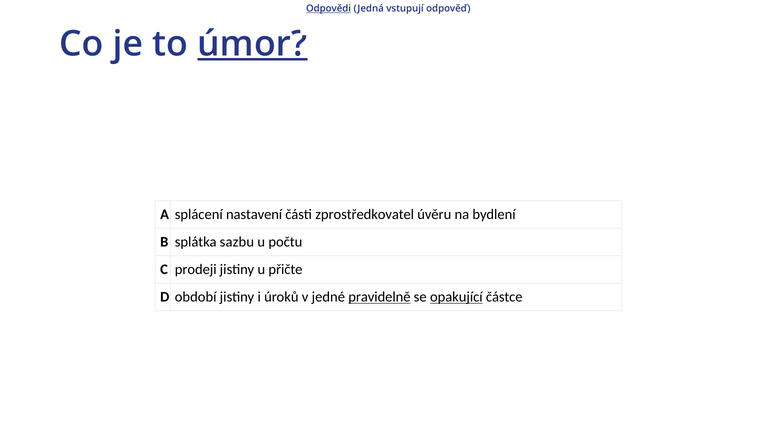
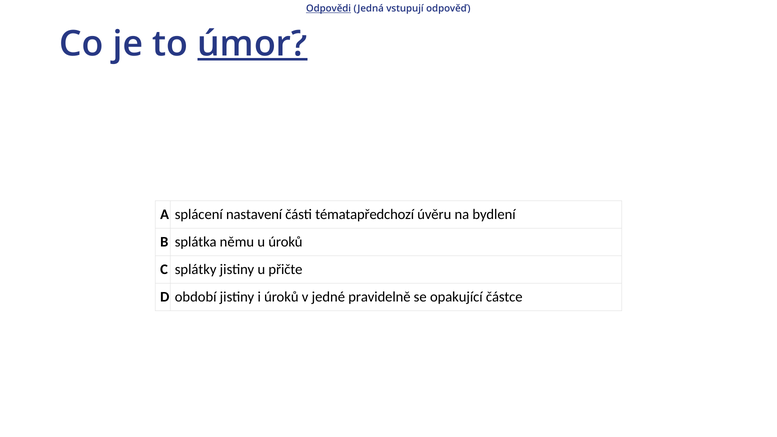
zprostředkovatel: zprostředkovatel -> tématapředchozí (365, 215)
sazbu: sazbu -> němu (237, 242)
u počtu: počtu -> úroků (285, 242)
prodeji: prodeji -> splátky (196, 269)
pravidelně underline: present -> none (379, 297)
opakující underline: present -> none (456, 297)
